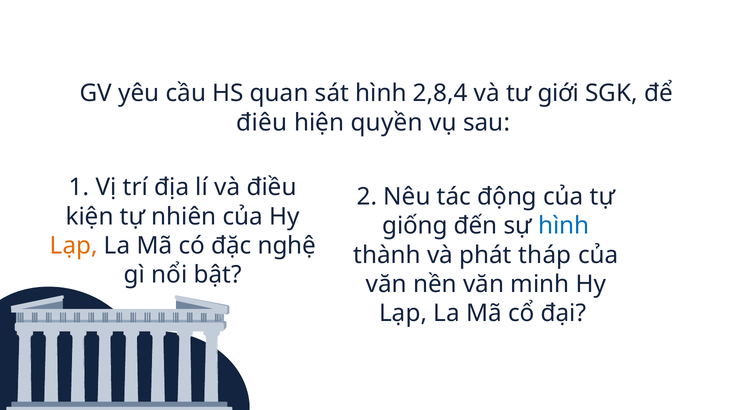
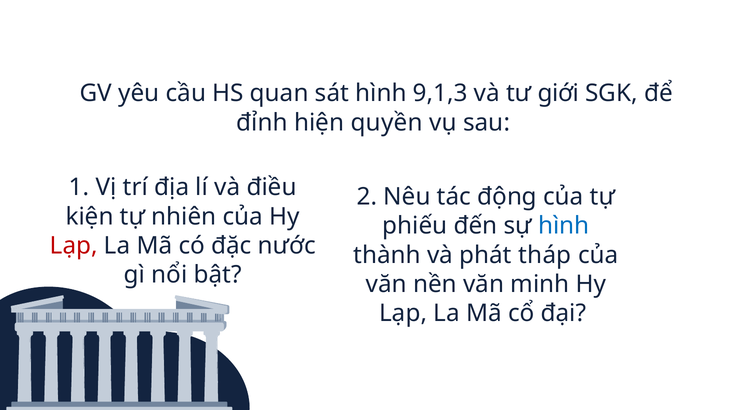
2,8,4: 2,8,4 -> 9,1,3 (440, 93)
điêu: điêu -> đỉnh (262, 123)
giống: giống -> phiếu (415, 226)
Lạp colour: orange -> red (74, 246)
nghệ: nghệ -> nước (287, 246)
